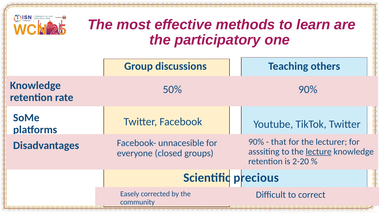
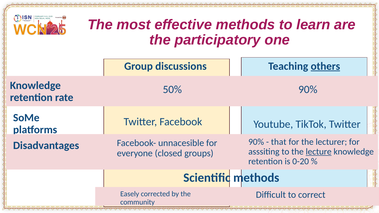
others underline: none -> present (325, 66)
2-20: 2-20 -> 0-20 (301, 162)
Scientific precious: precious -> methods (256, 178)
